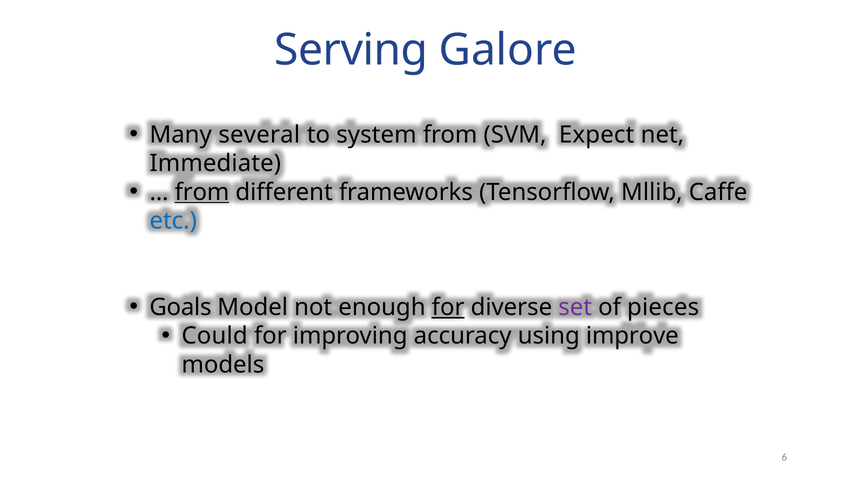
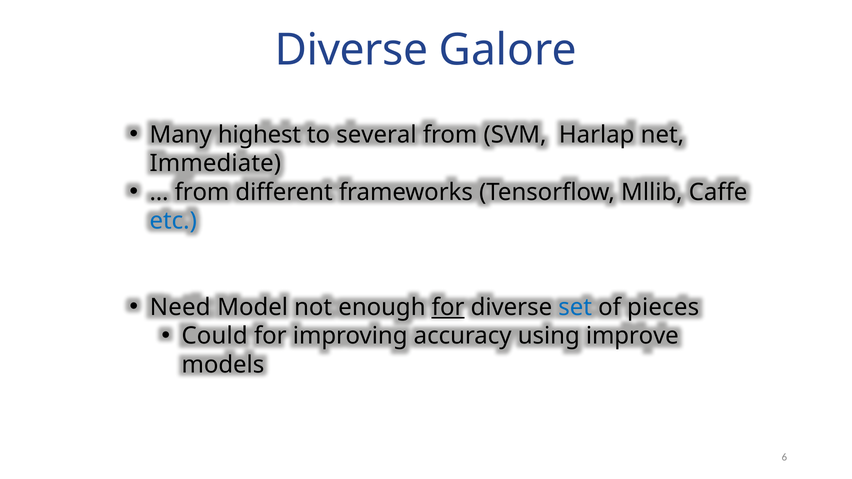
Serving: Serving -> Diverse (351, 50)
several: several -> highest (259, 135)
system: system -> several (376, 135)
Expect: Expect -> Harlap (597, 135)
from underline: present -> none (202, 192)
Goals: Goals -> Need (180, 307)
set colour: purple -> blue (575, 307)
